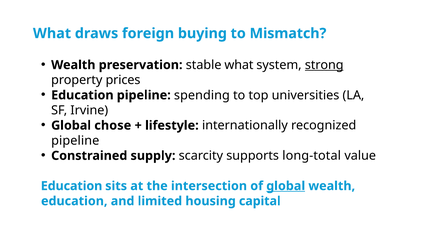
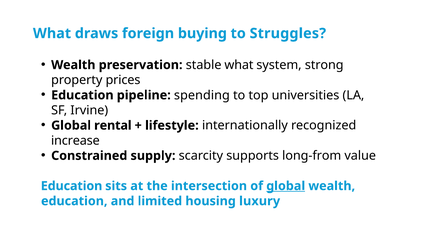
Mismatch: Mismatch -> Struggles (288, 33)
strong underline: present -> none (324, 65)
chose: chose -> rental (113, 125)
pipeline: pipeline -> increase (75, 141)
long-total: long-total -> long-from (312, 156)
capital: capital -> luxury (260, 201)
